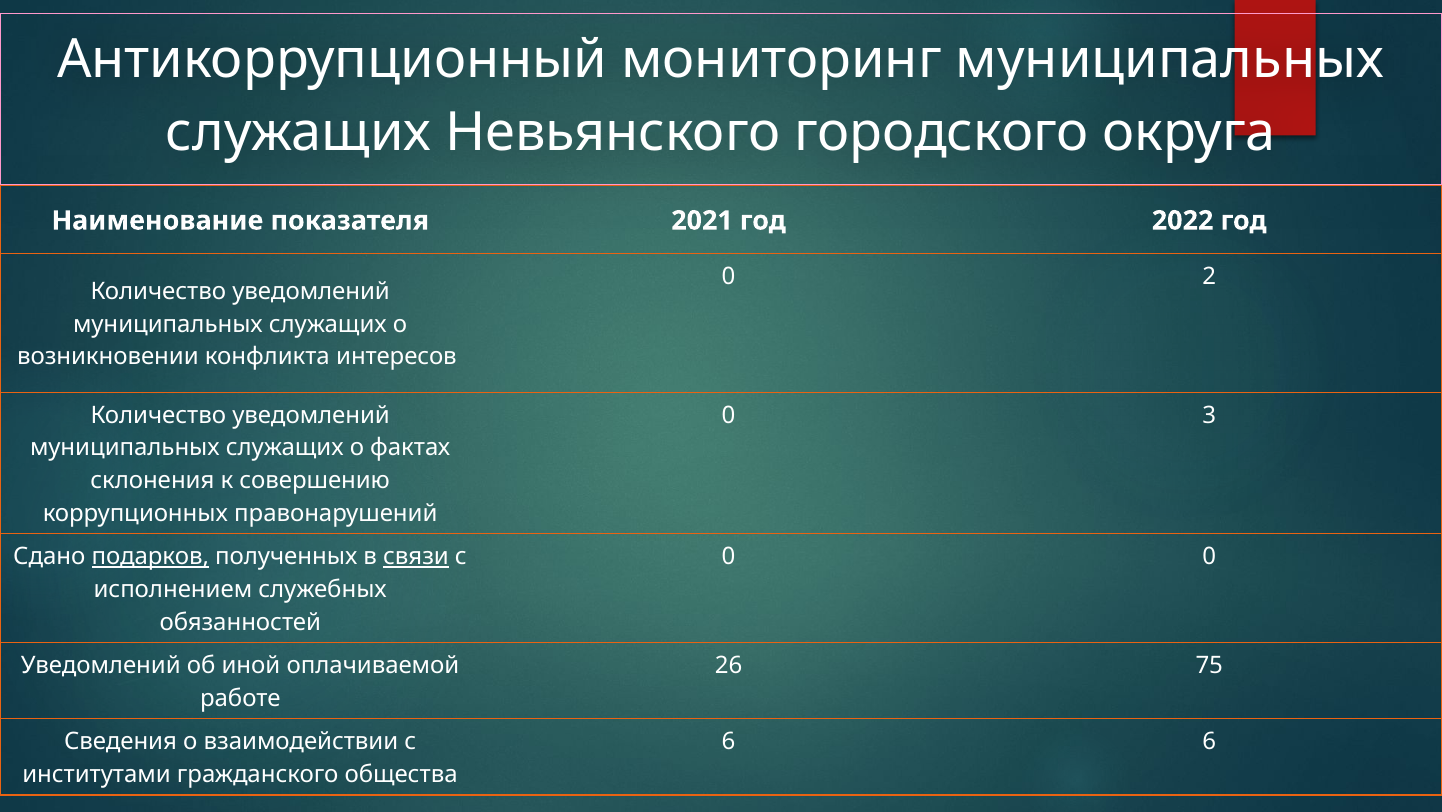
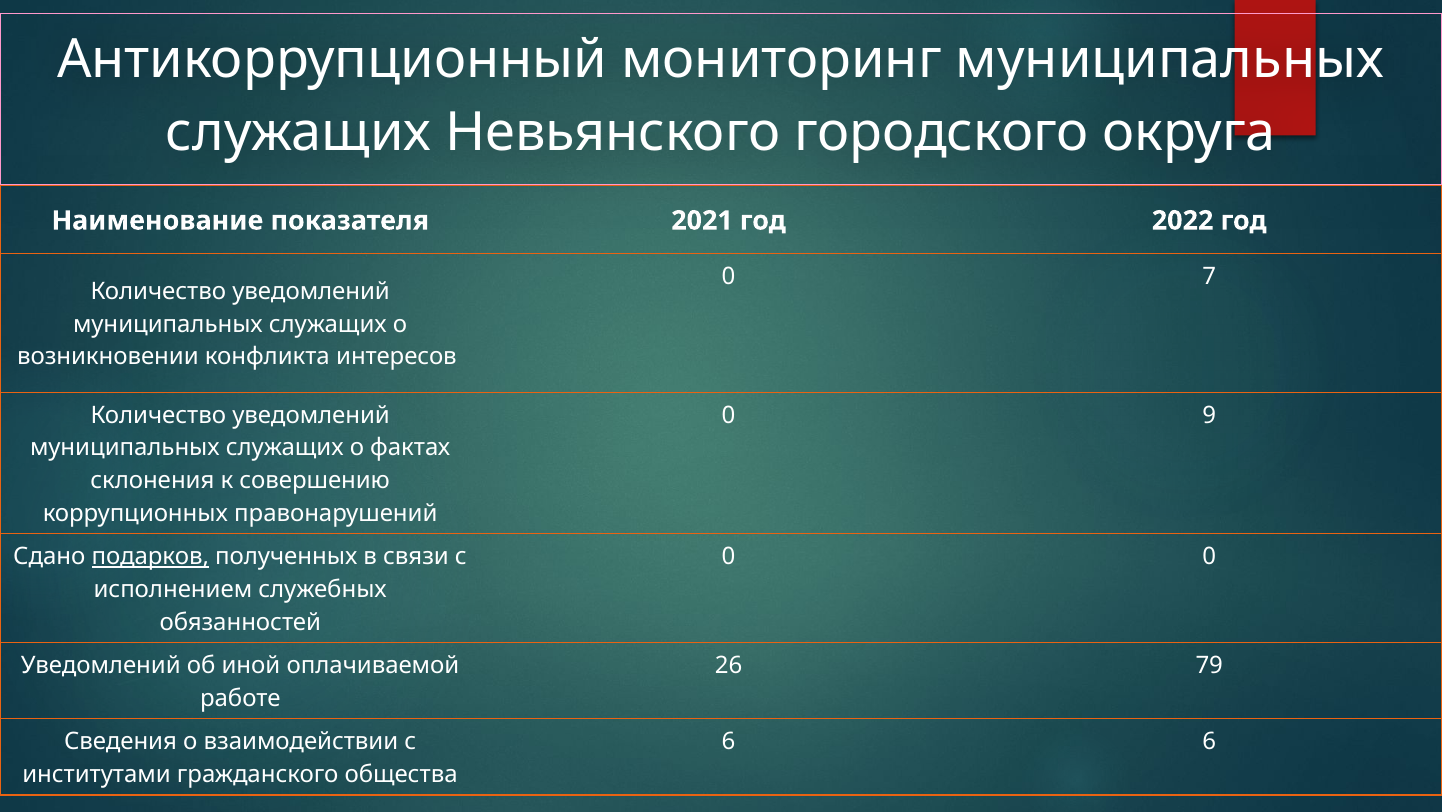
2: 2 -> 7 (1209, 276)
3: 3 -> 9 (1209, 415)
связи underline: present -> none (416, 556)
75: 75 -> 79 (1209, 665)
